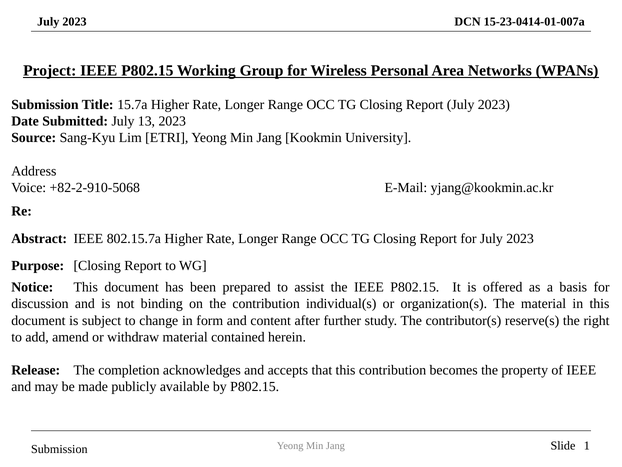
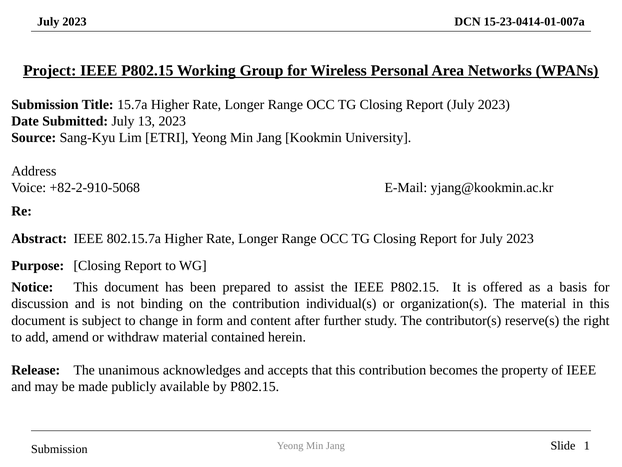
completion: completion -> unanimous (129, 370)
